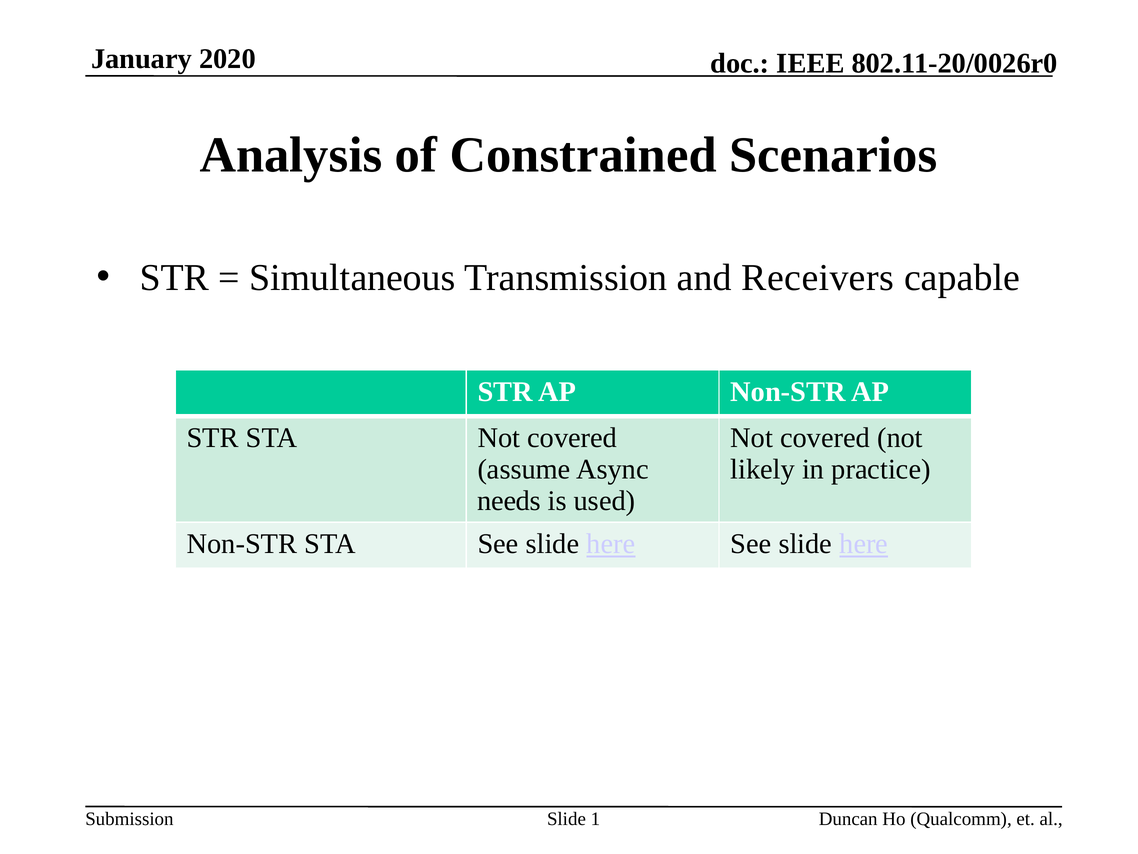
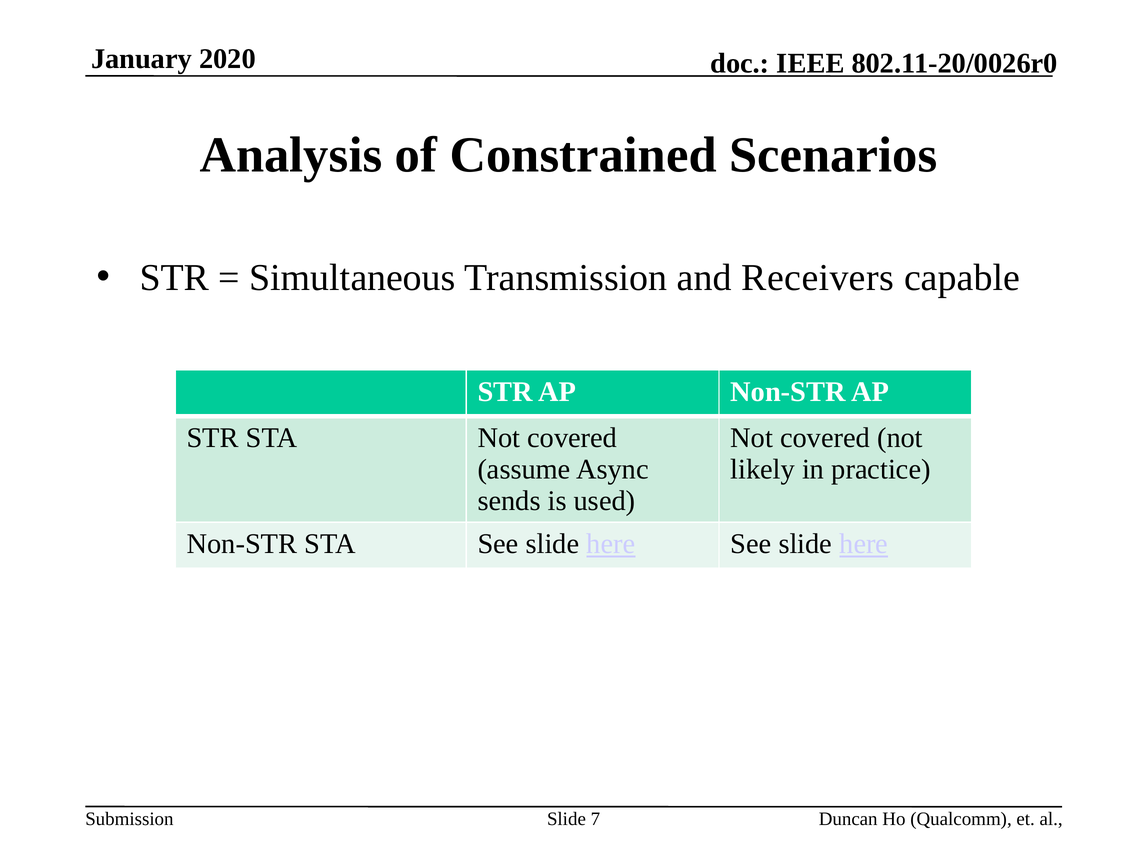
needs: needs -> sends (509, 501)
1: 1 -> 7 (595, 819)
